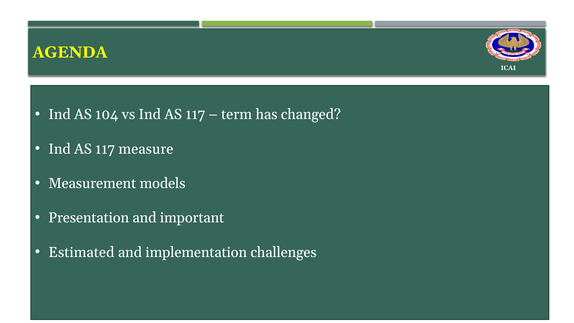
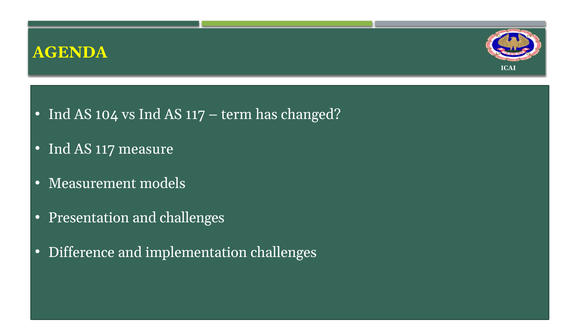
and important: important -> challenges (192, 218)
Estimated: Estimated -> Difference (81, 252)
